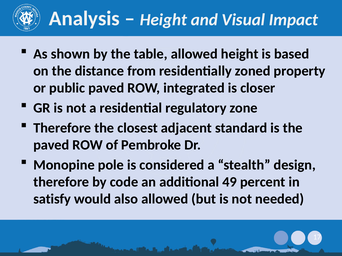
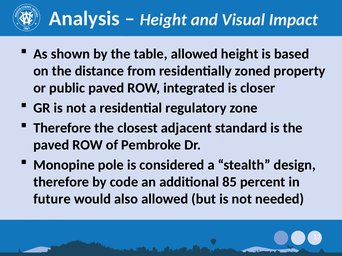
49: 49 -> 85 (230, 182)
satisfy: satisfy -> future (52, 199)
